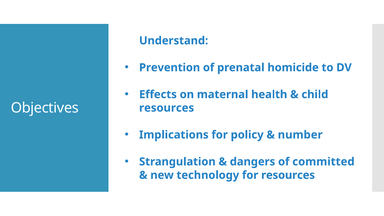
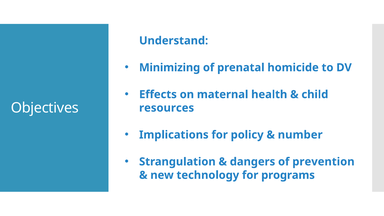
Prevention: Prevention -> Minimizing (170, 68)
committed: committed -> prevention (323, 162)
for resources: resources -> programs (288, 175)
